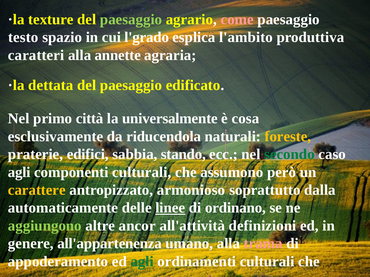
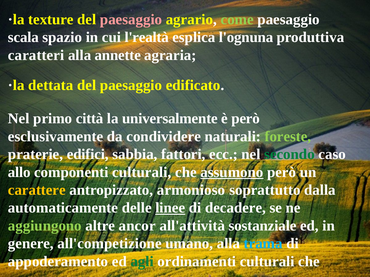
paesaggio colour: light green -> pink (131, 19)
come colour: pink -> light green (237, 19)
testo: testo -> scala (23, 37)
l'grado: l'grado -> l'realtà (147, 37)
l'ambito: l'ambito -> l'ognuna (246, 37)
è cosa: cosa -> però (246, 119)
riducendola: riducendola -> condividere (164, 137)
foreste colour: yellow -> light green (288, 137)
stando: stando -> fattori (183, 155)
agli: agli -> allo (19, 172)
assumono underline: none -> present (232, 172)
ordinano: ordinano -> decadere (235, 208)
definizioni: definizioni -> sostanziale (263, 226)
all'appartenenza: all'appartenenza -> all'competizione (109, 244)
trama colour: pink -> light blue (263, 244)
